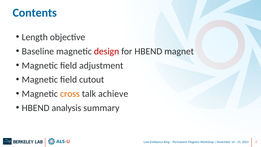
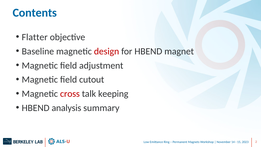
Length: Length -> Flatter (35, 37)
cross colour: orange -> red (70, 94)
achieve: achieve -> keeping (113, 94)
